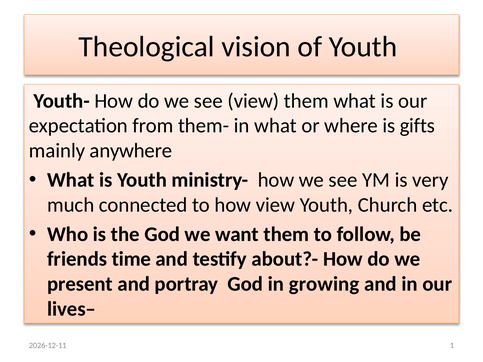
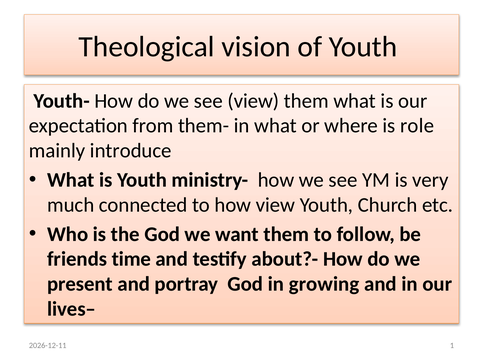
gifts: gifts -> role (417, 126)
anywhere: anywhere -> introduce (131, 151)
